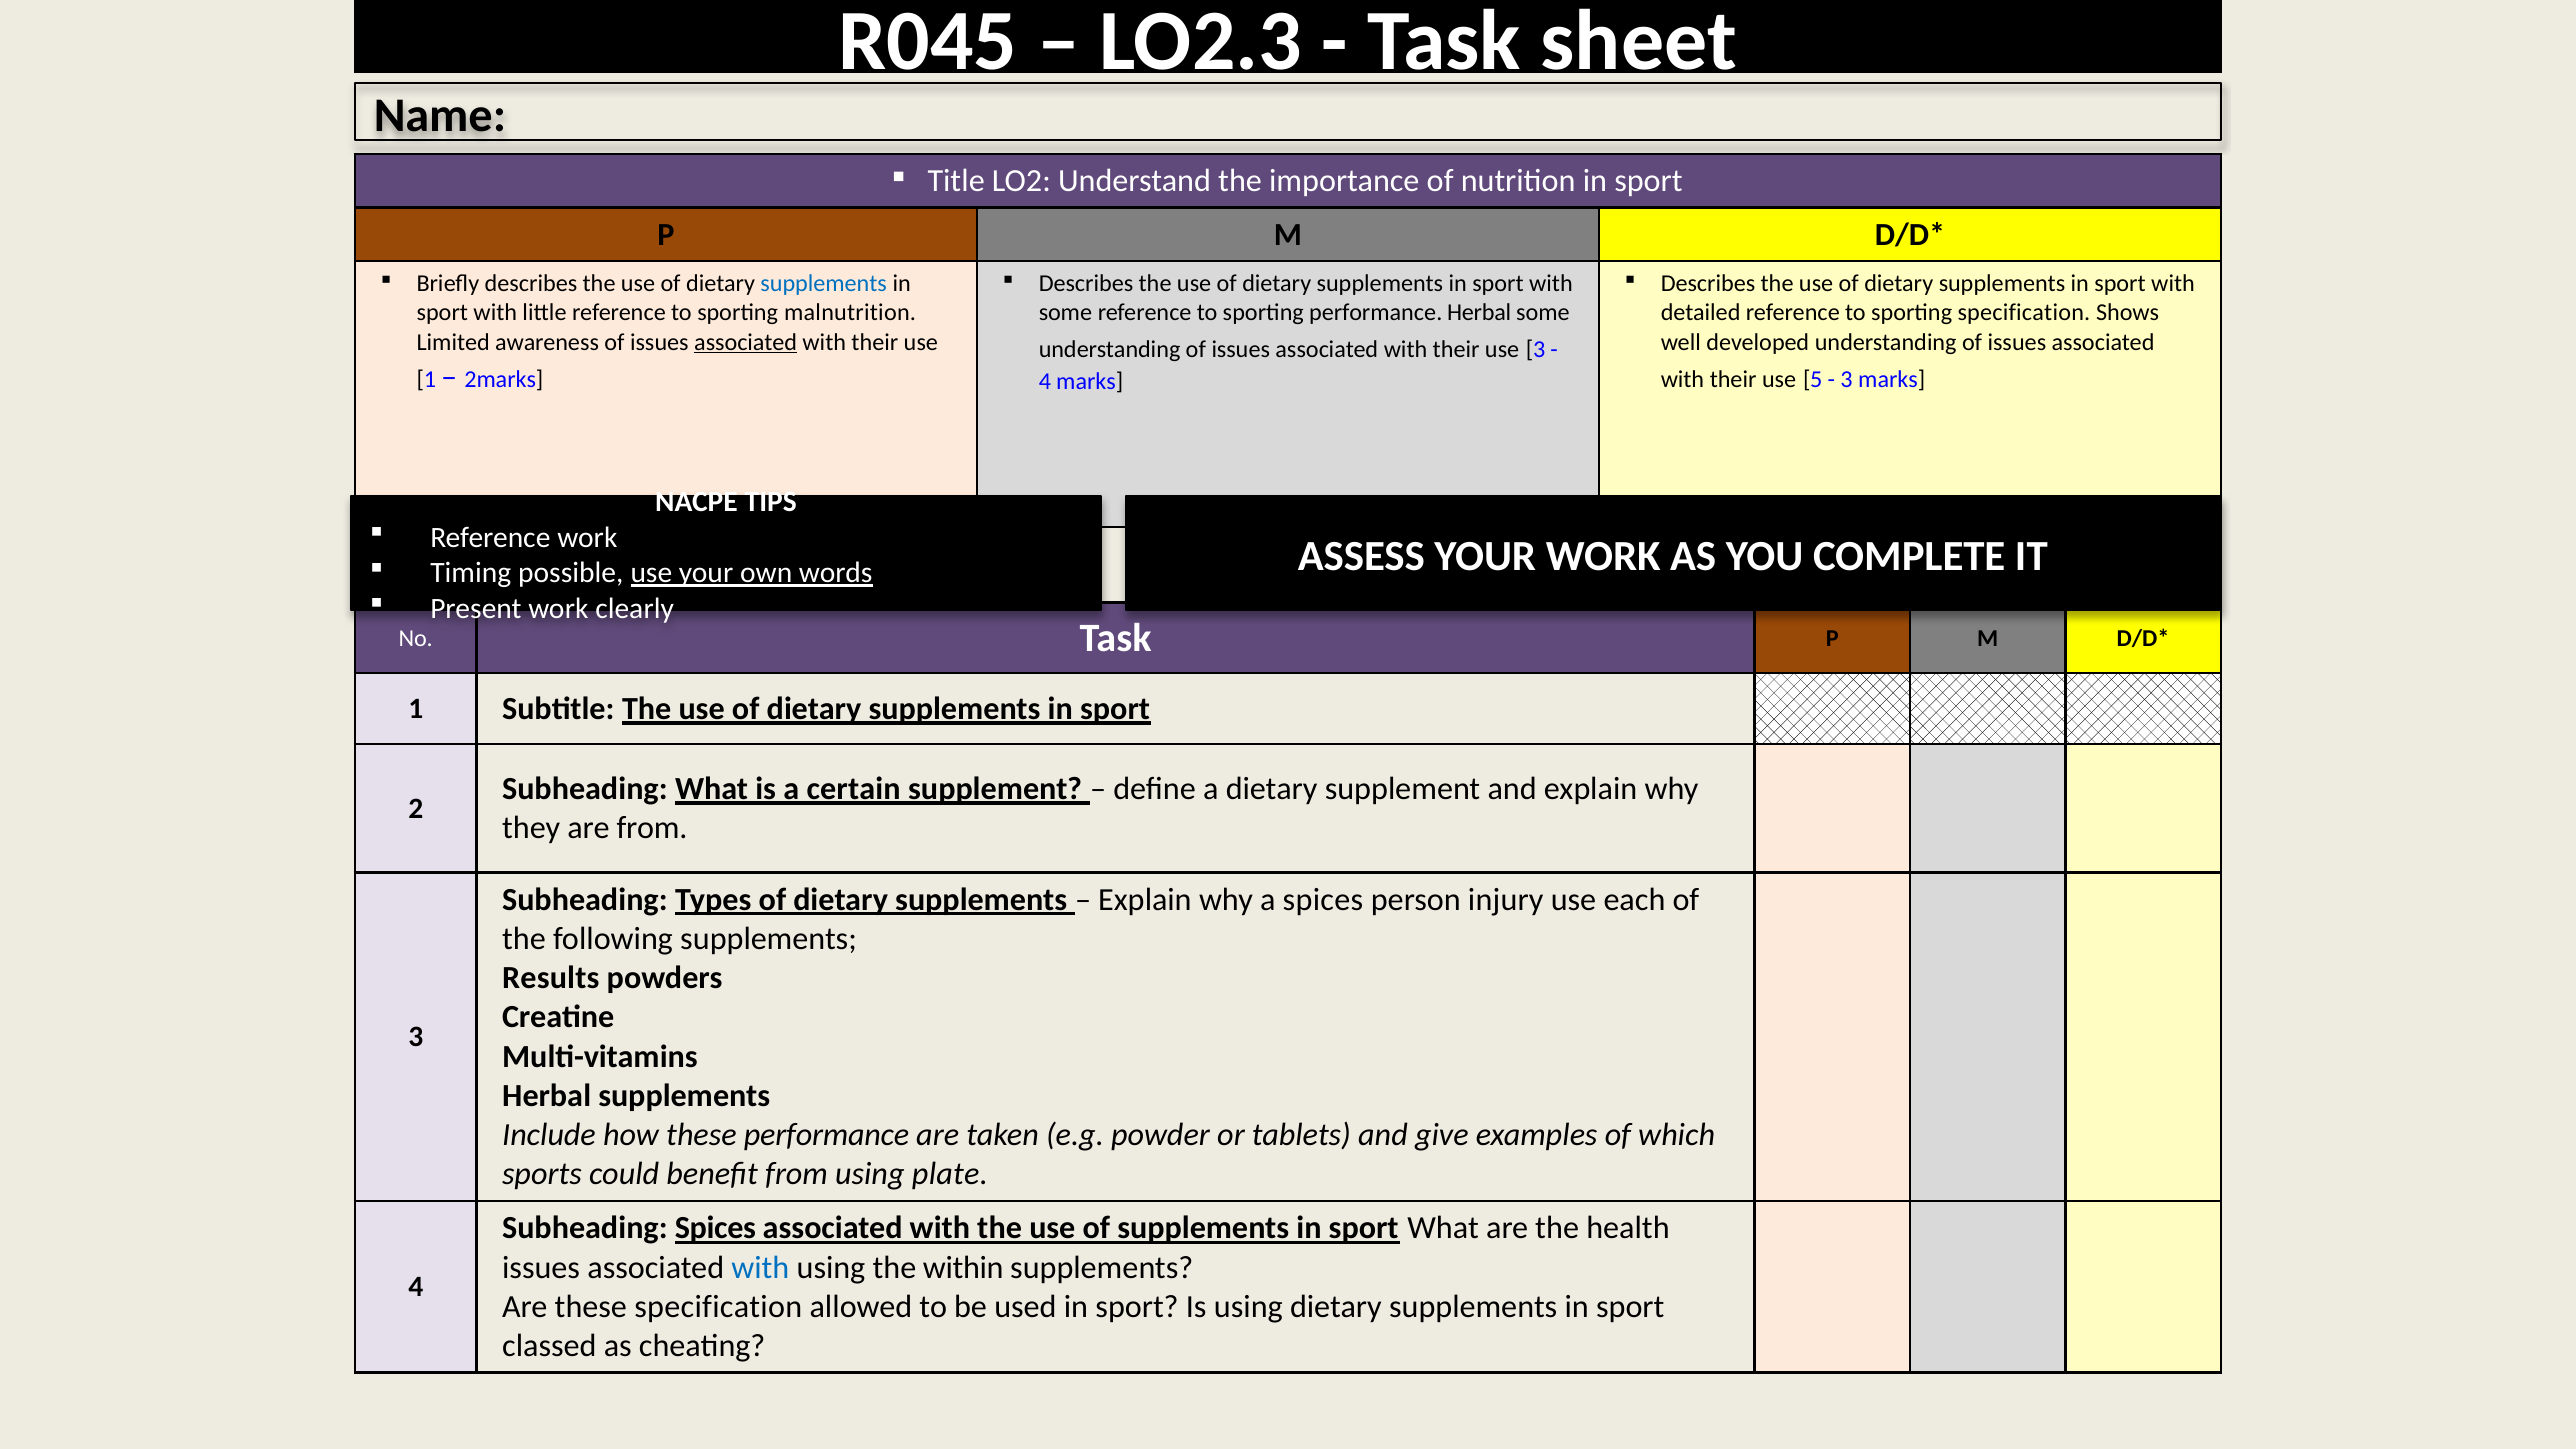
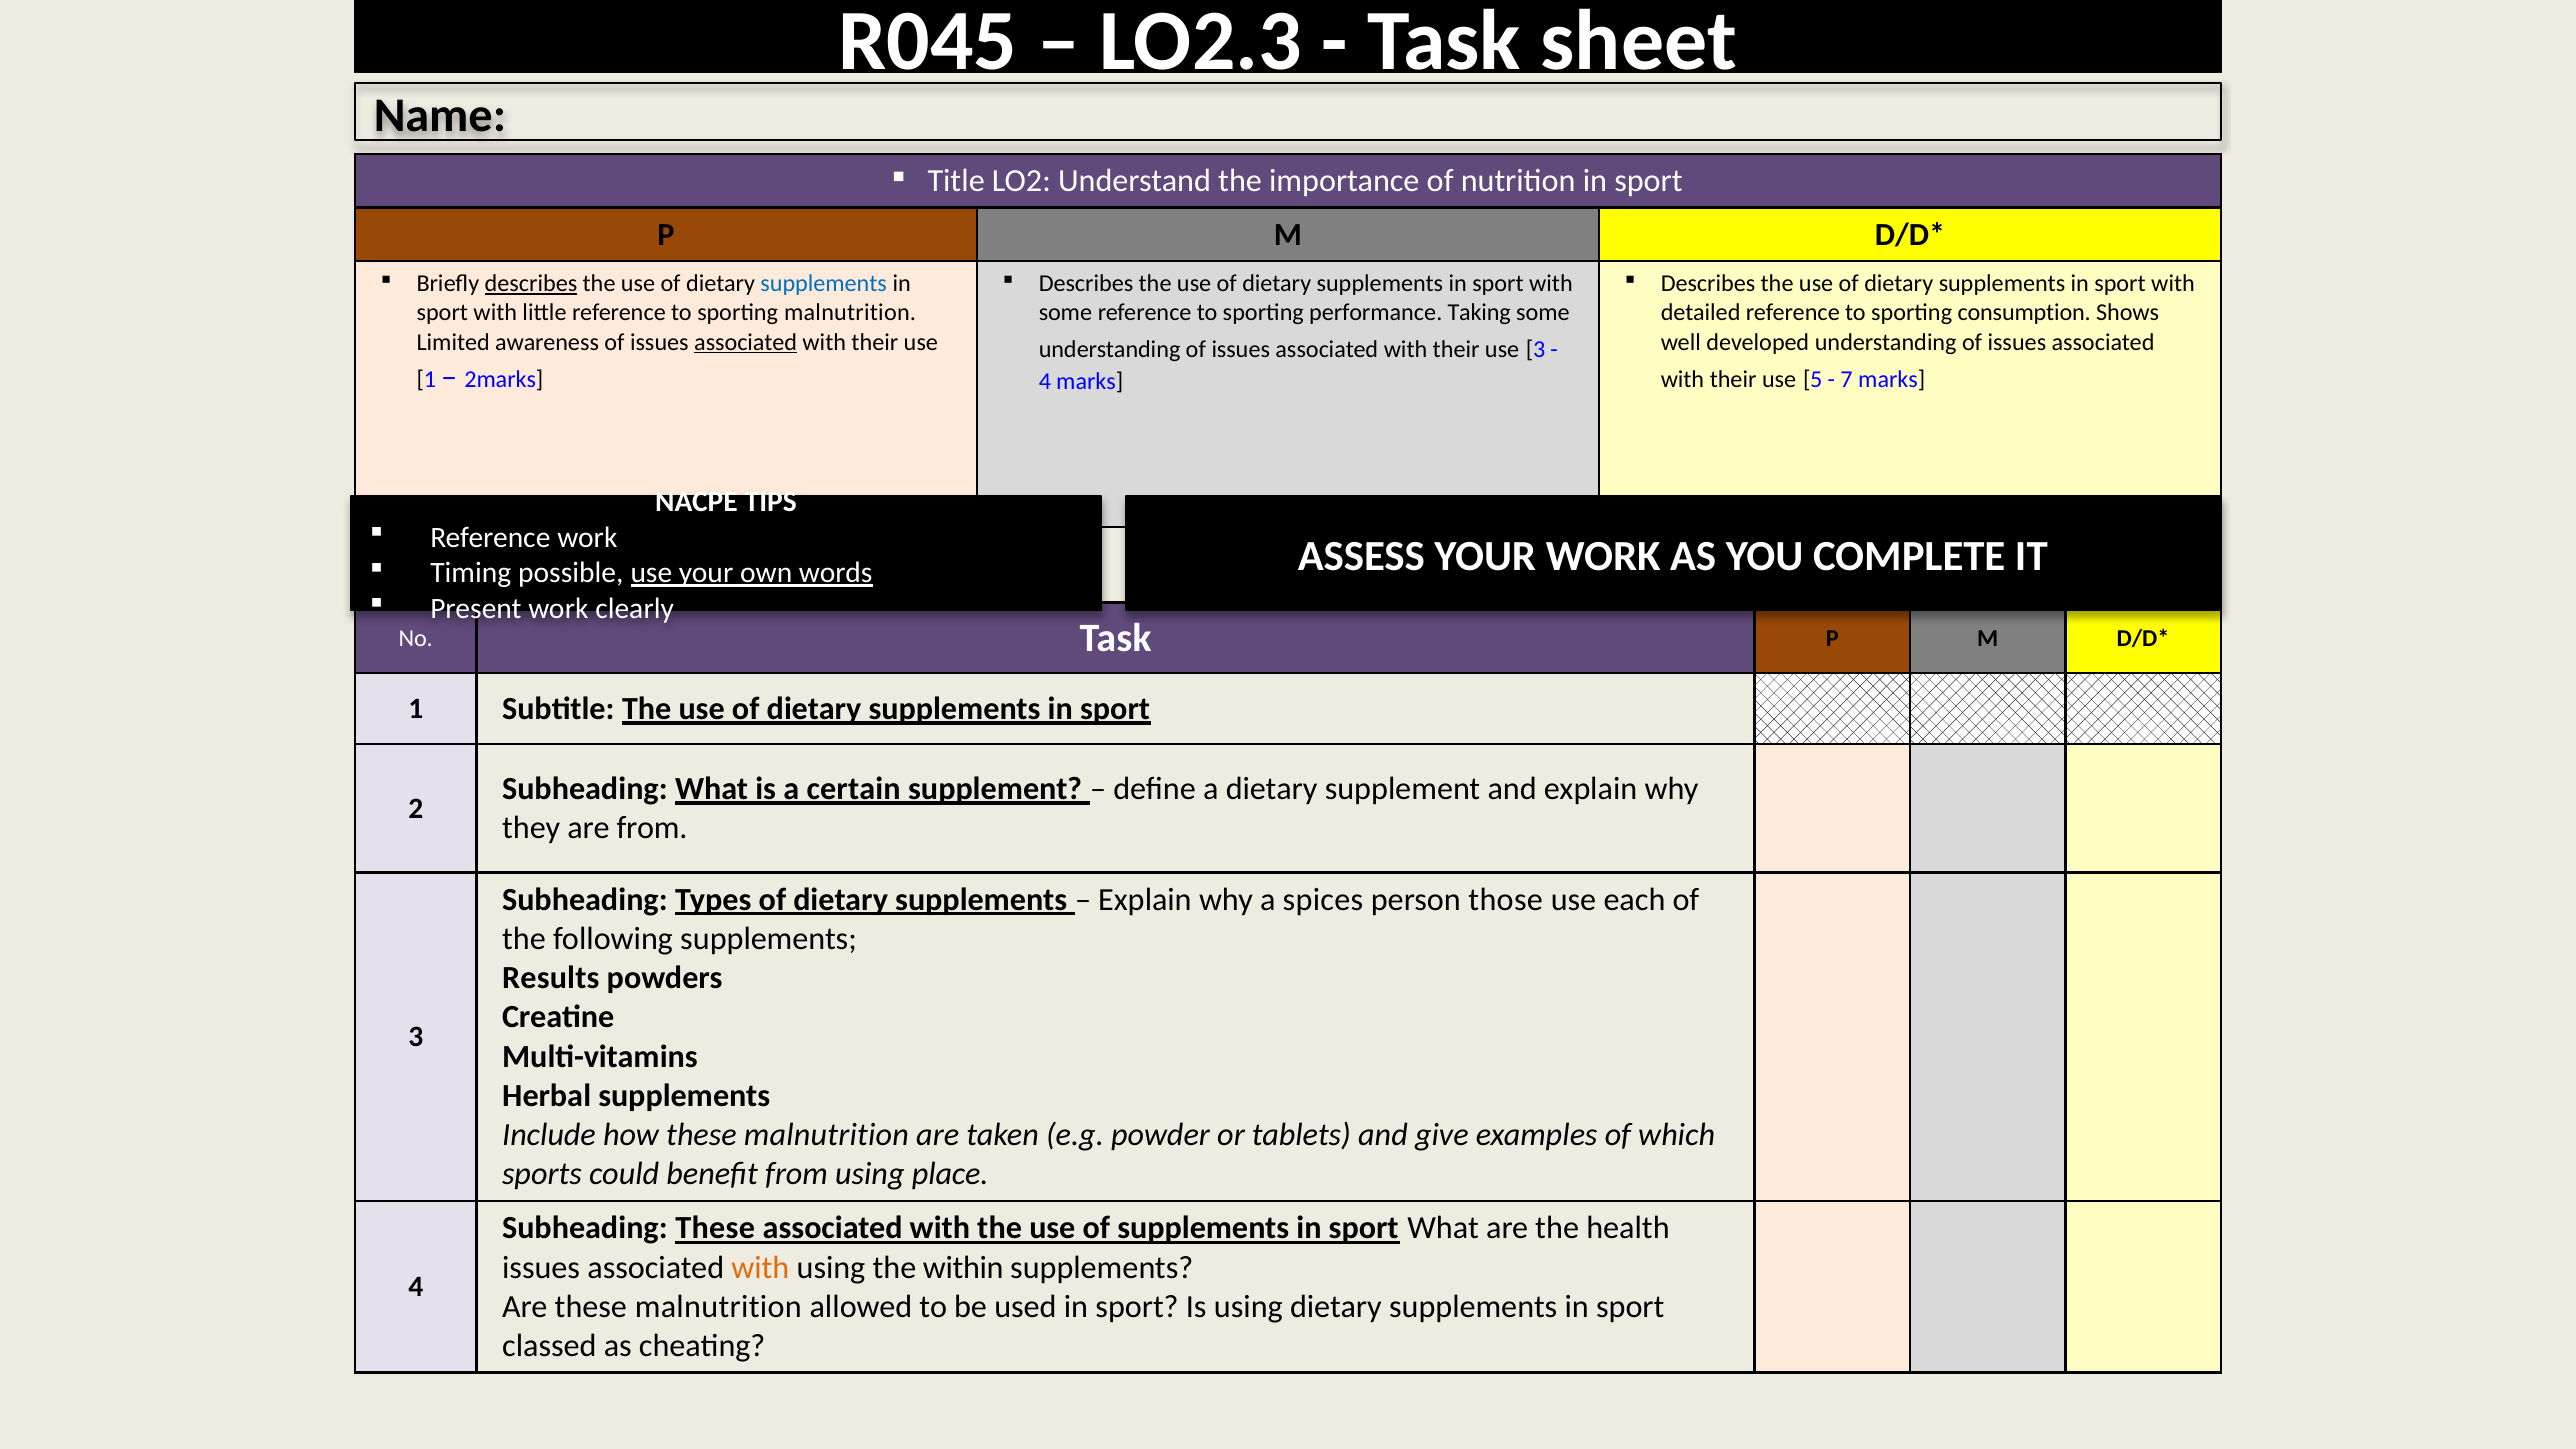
describes underline: none -> present (531, 283)
performance Herbal: Herbal -> Taking (1479, 313)
sporting specification: specification -> consumption (2024, 313)
3: 3 -> 7 (1847, 379)
injury: injury -> those (1506, 900)
how these performance: performance -> malnutrition (826, 1135)
plate: plate -> place (950, 1174)
Subheading Spices: Spices -> These (715, 1228)
with colour: blue -> orange (760, 1267)
Are these specification: specification -> malnutrition (718, 1307)
